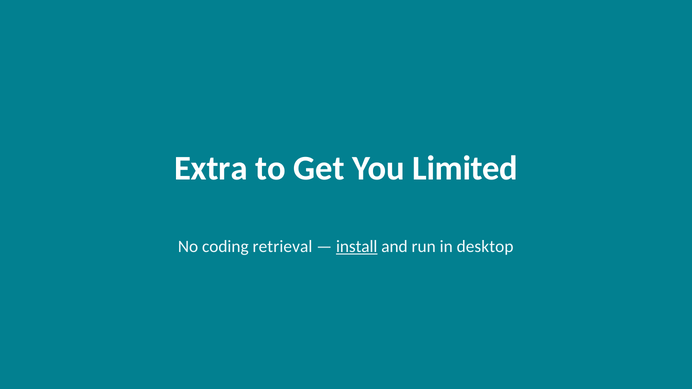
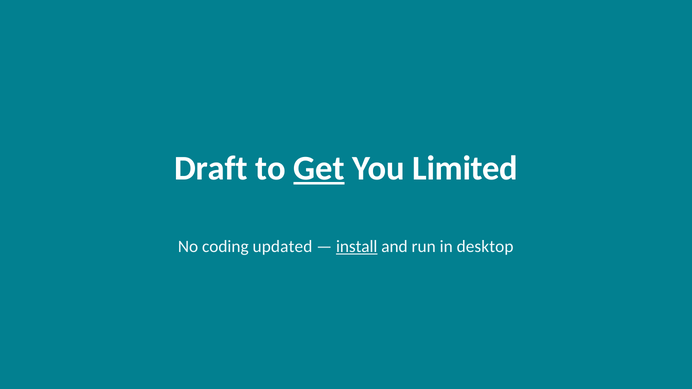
Extra: Extra -> Draft (211, 168)
Get underline: none -> present (319, 168)
retrieval: retrieval -> updated (282, 247)
